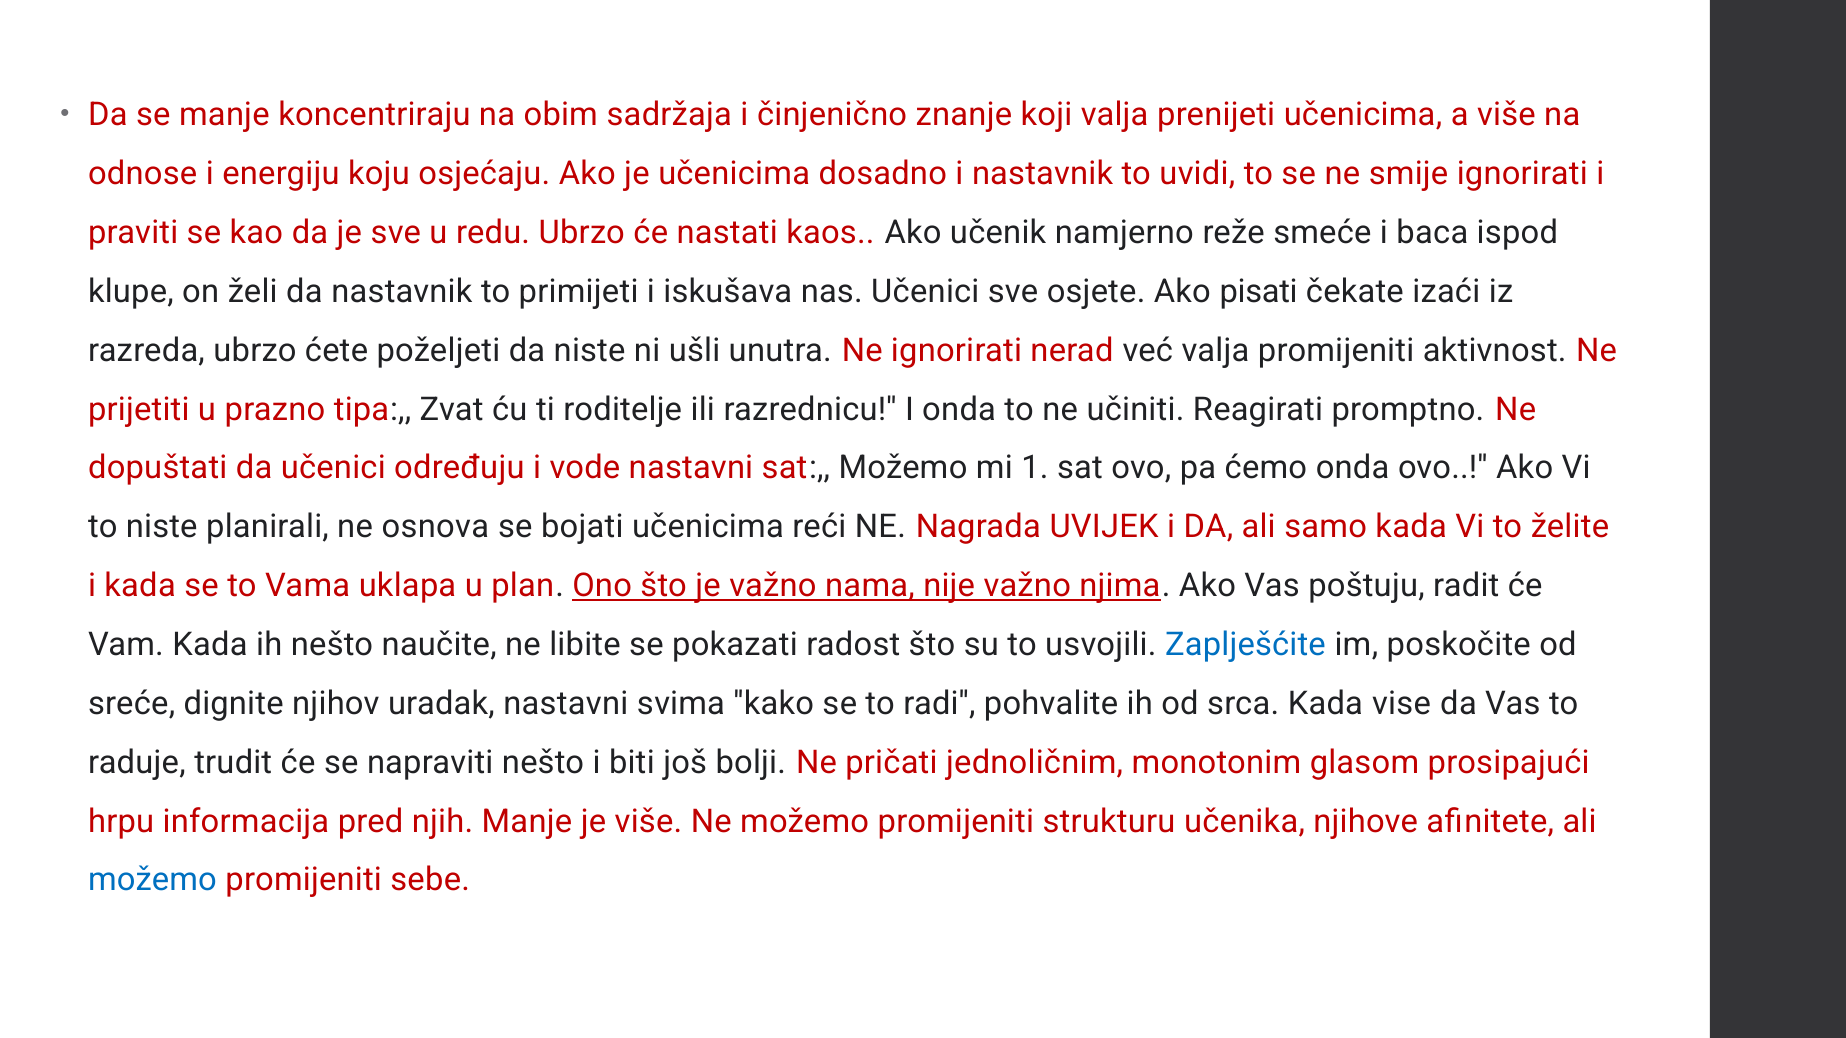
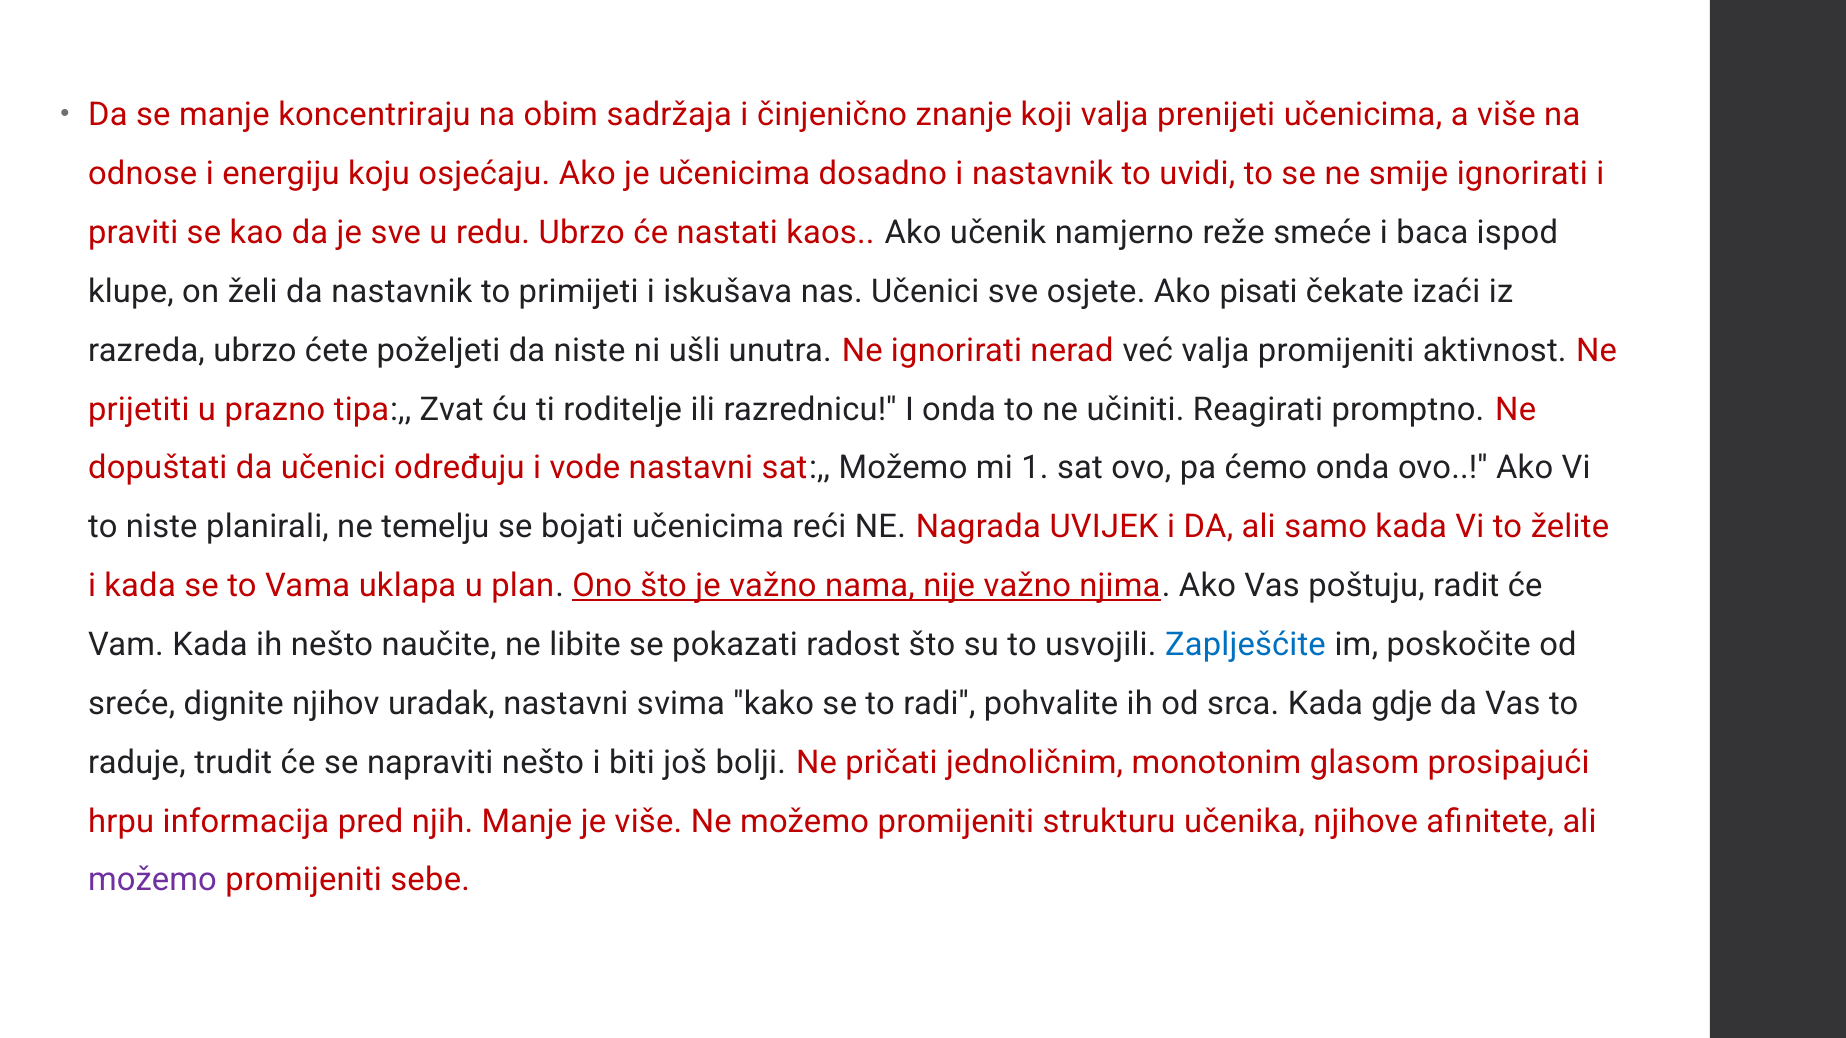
osnova: osnova -> temelju (435, 527)
vise: vise -> gdje (1402, 704)
možemo colour: blue -> purple (152, 880)
